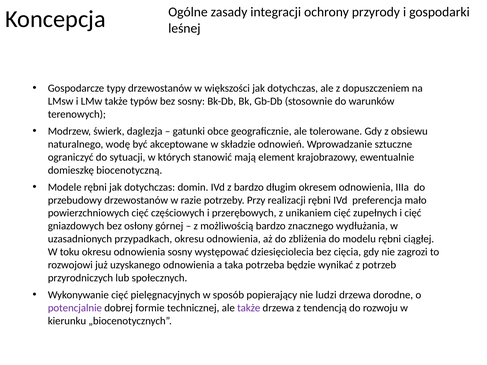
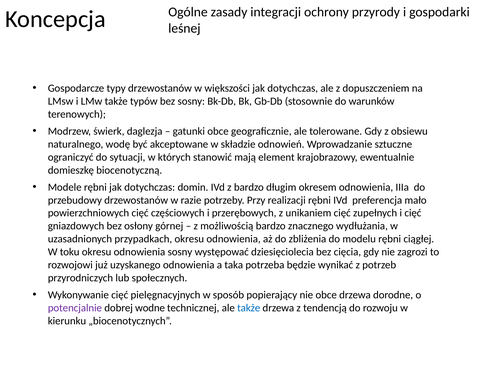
nie ludzi: ludzi -> obce (326, 295)
formie: formie -> wodne (150, 308)
także colour: purple -> blue (249, 308)
